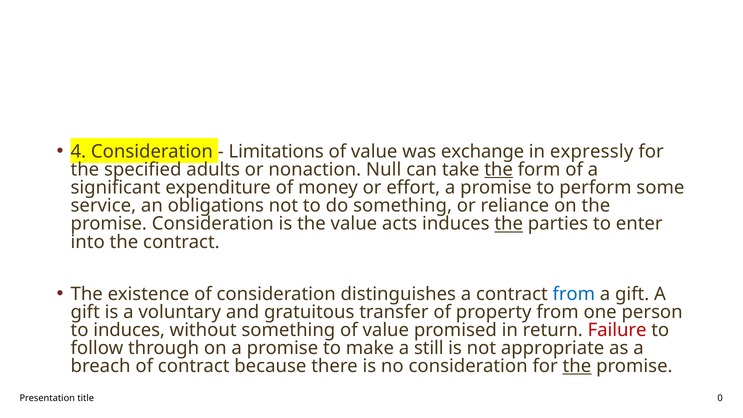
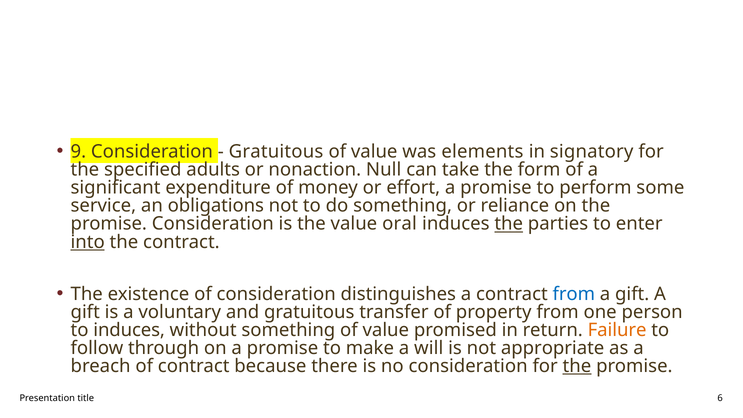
4: 4 -> 9 (78, 152)
Limitations: Limitations -> Gratuitous (276, 152)
exchange: exchange -> elements (482, 152)
expressly: expressly -> signatory (592, 152)
the underline: present -> none (499, 170)
acts: acts -> oral (400, 224)
into underline: none -> present (88, 242)
Failure colour: red -> orange (617, 330)
still: still -> will (429, 348)
0: 0 -> 6 (720, 398)
